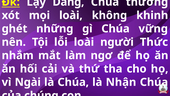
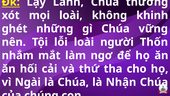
Dâng: Dâng -> Lãnh (68, 2)
Thức: Thức -> Thốn (154, 42)
